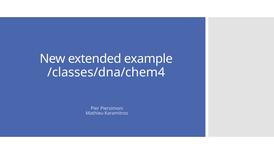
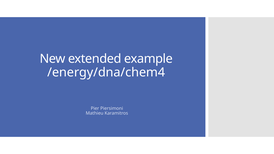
/classes/dna/chem4: /classes/dna/chem4 -> /energy/dna/chem4 (106, 72)
